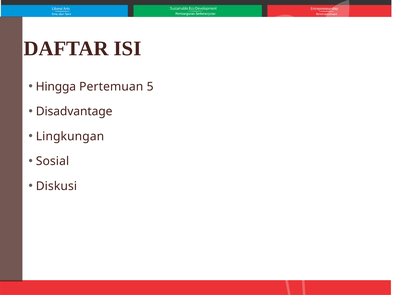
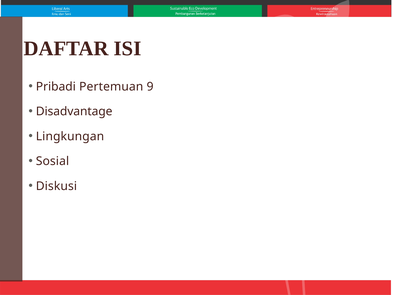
Hingga: Hingga -> Pribadi (56, 86)
5: 5 -> 9 (150, 86)
